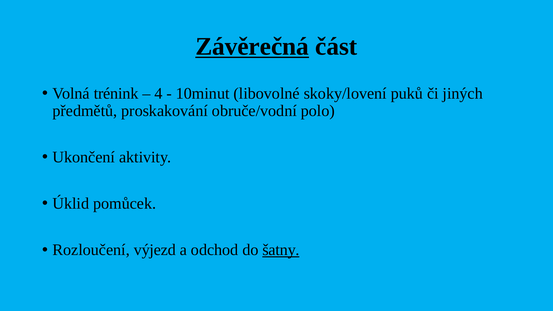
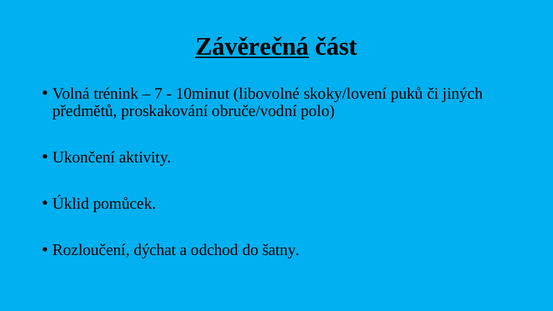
4: 4 -> 7 (159, 93)
výjezd: výjezd -> dýchat (155, 250)
šatny underline: present -> none (281, 250)
